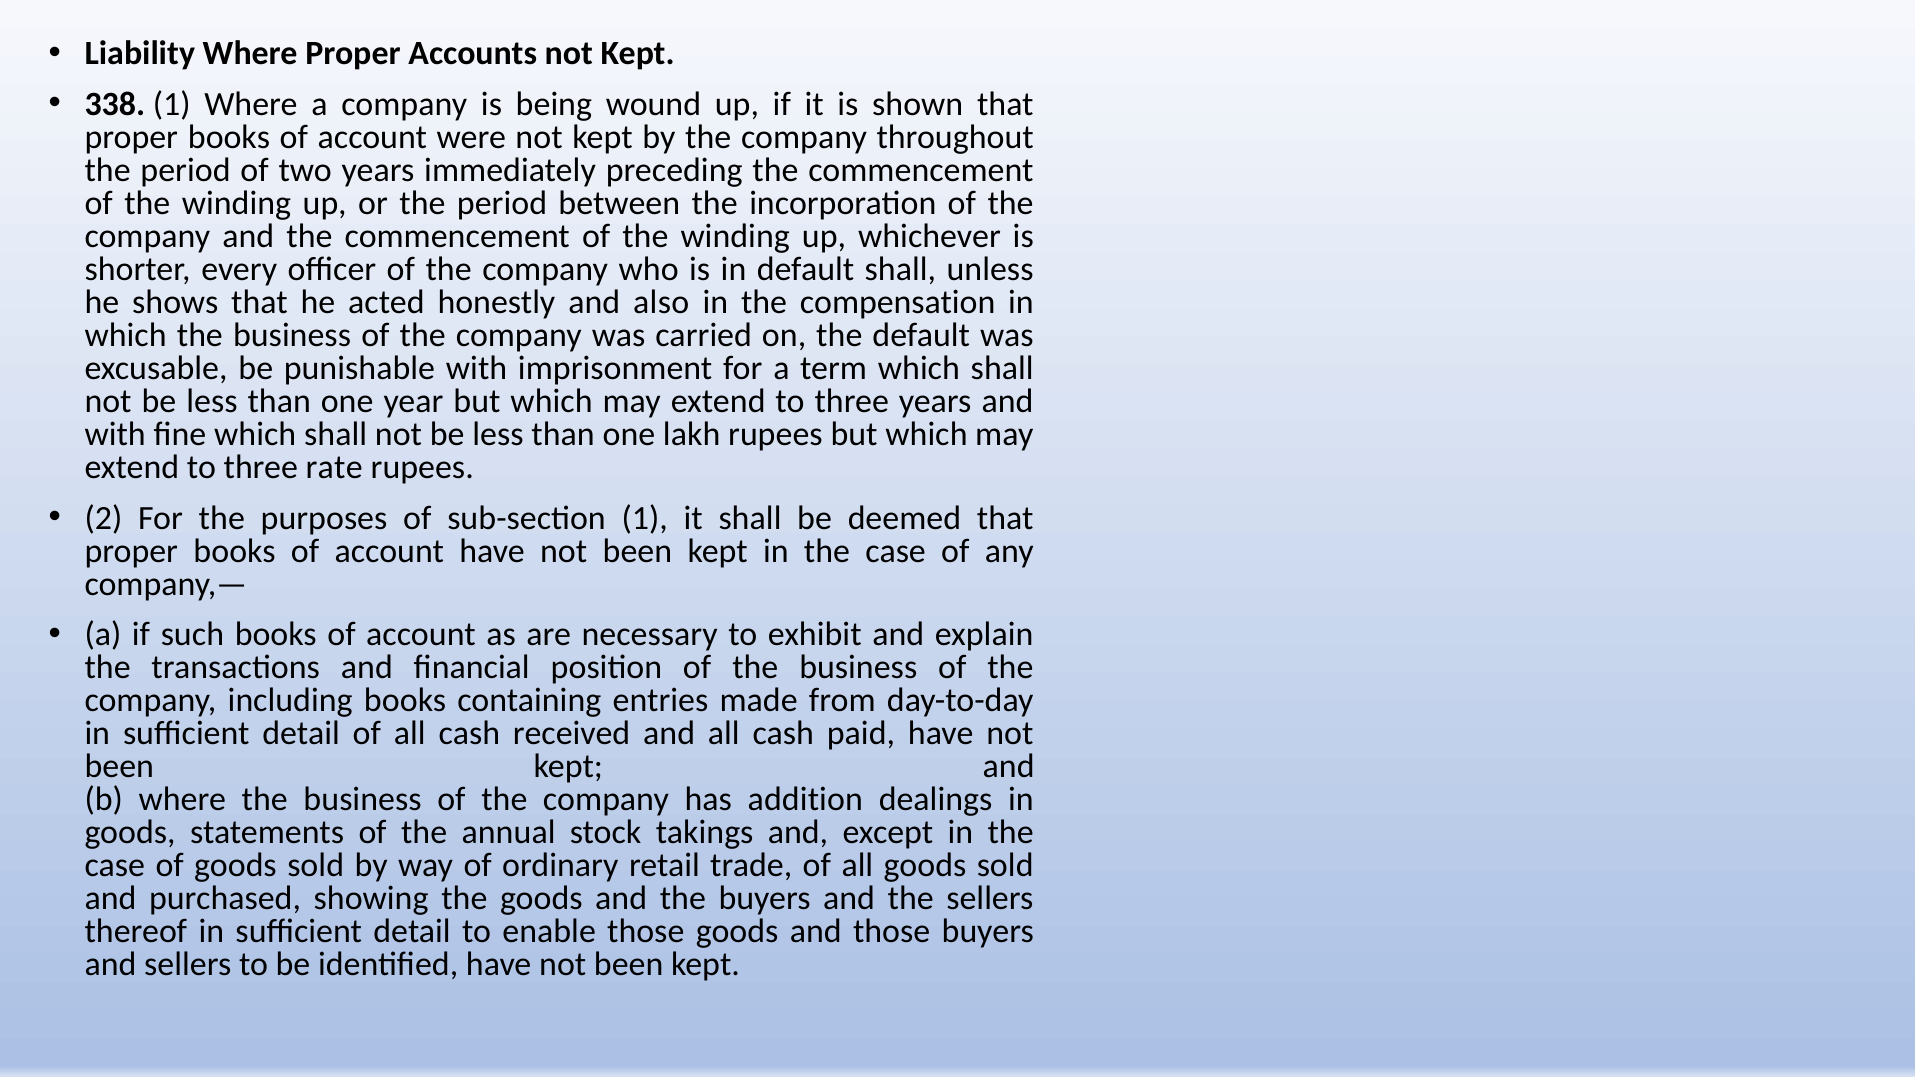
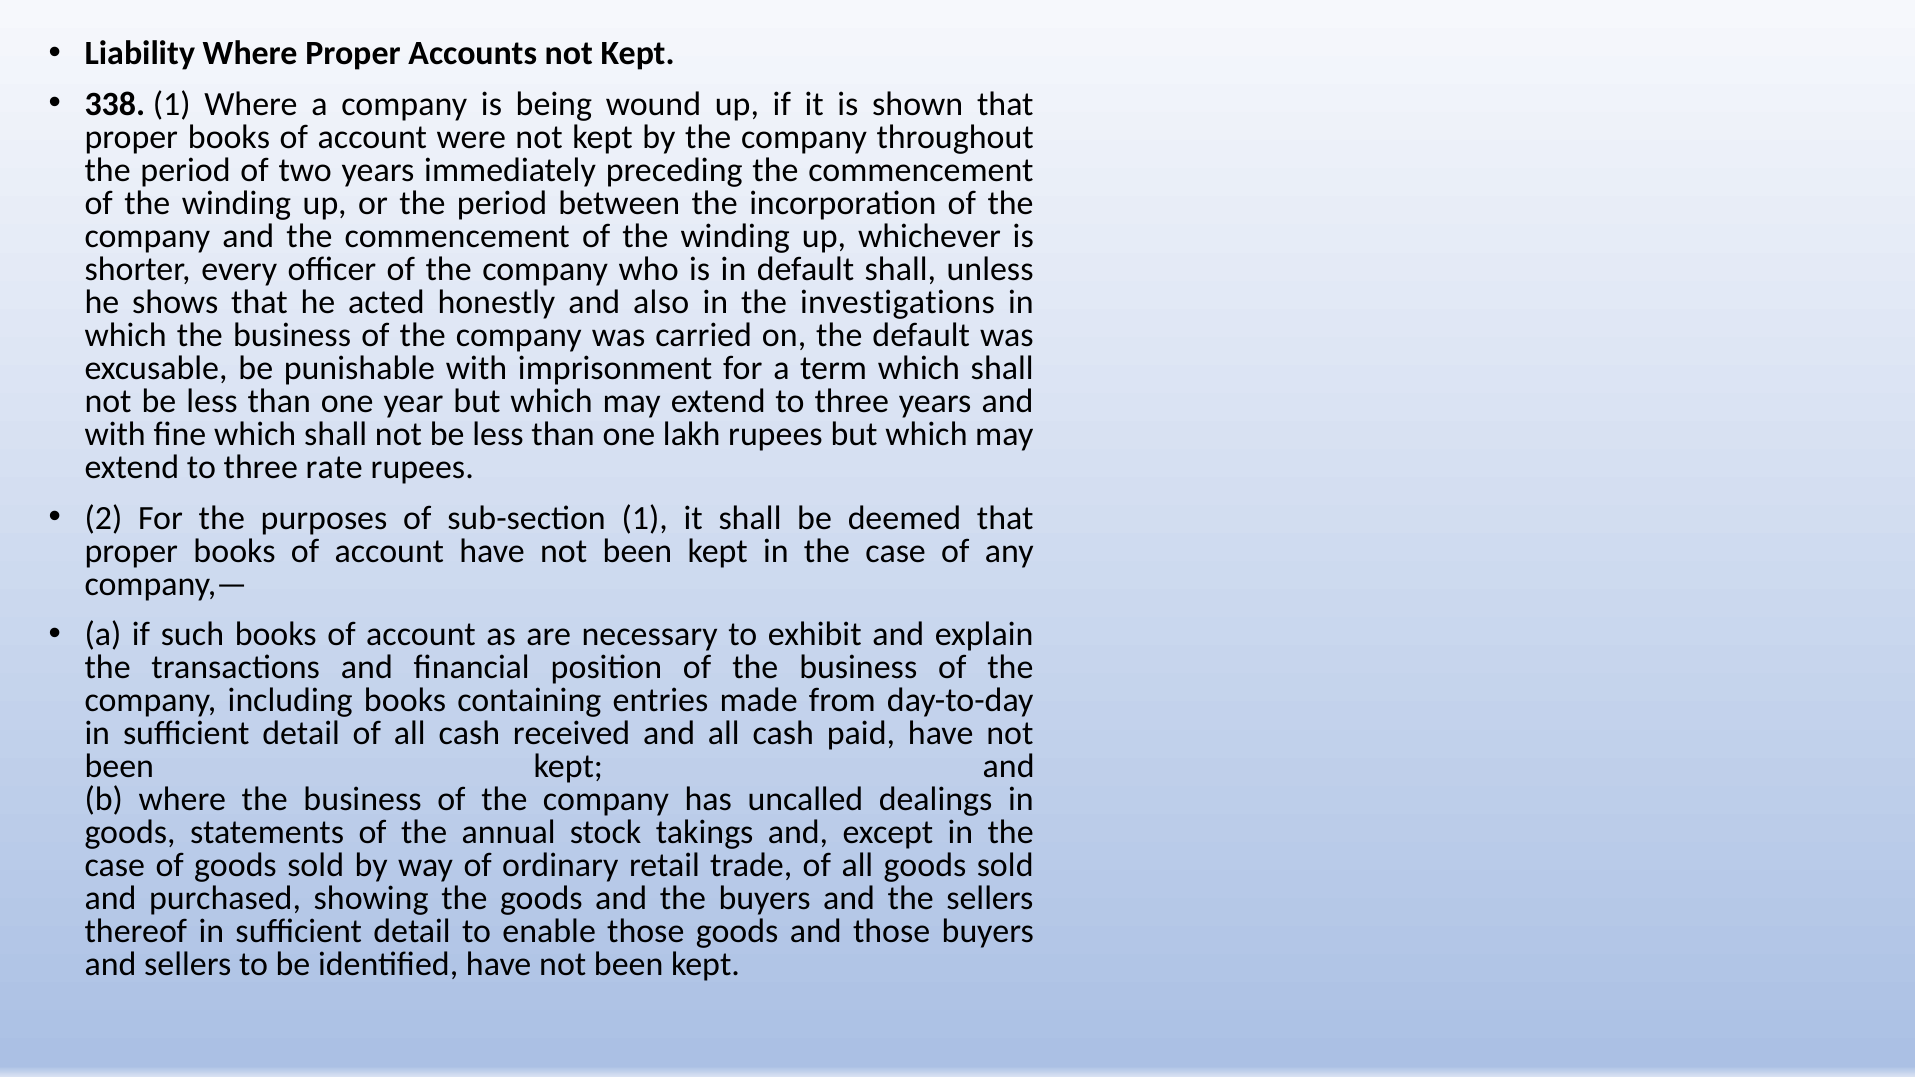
compensation: compensation -> investigations (897, 302)
addition: addition -> uncalled (805, 800)
